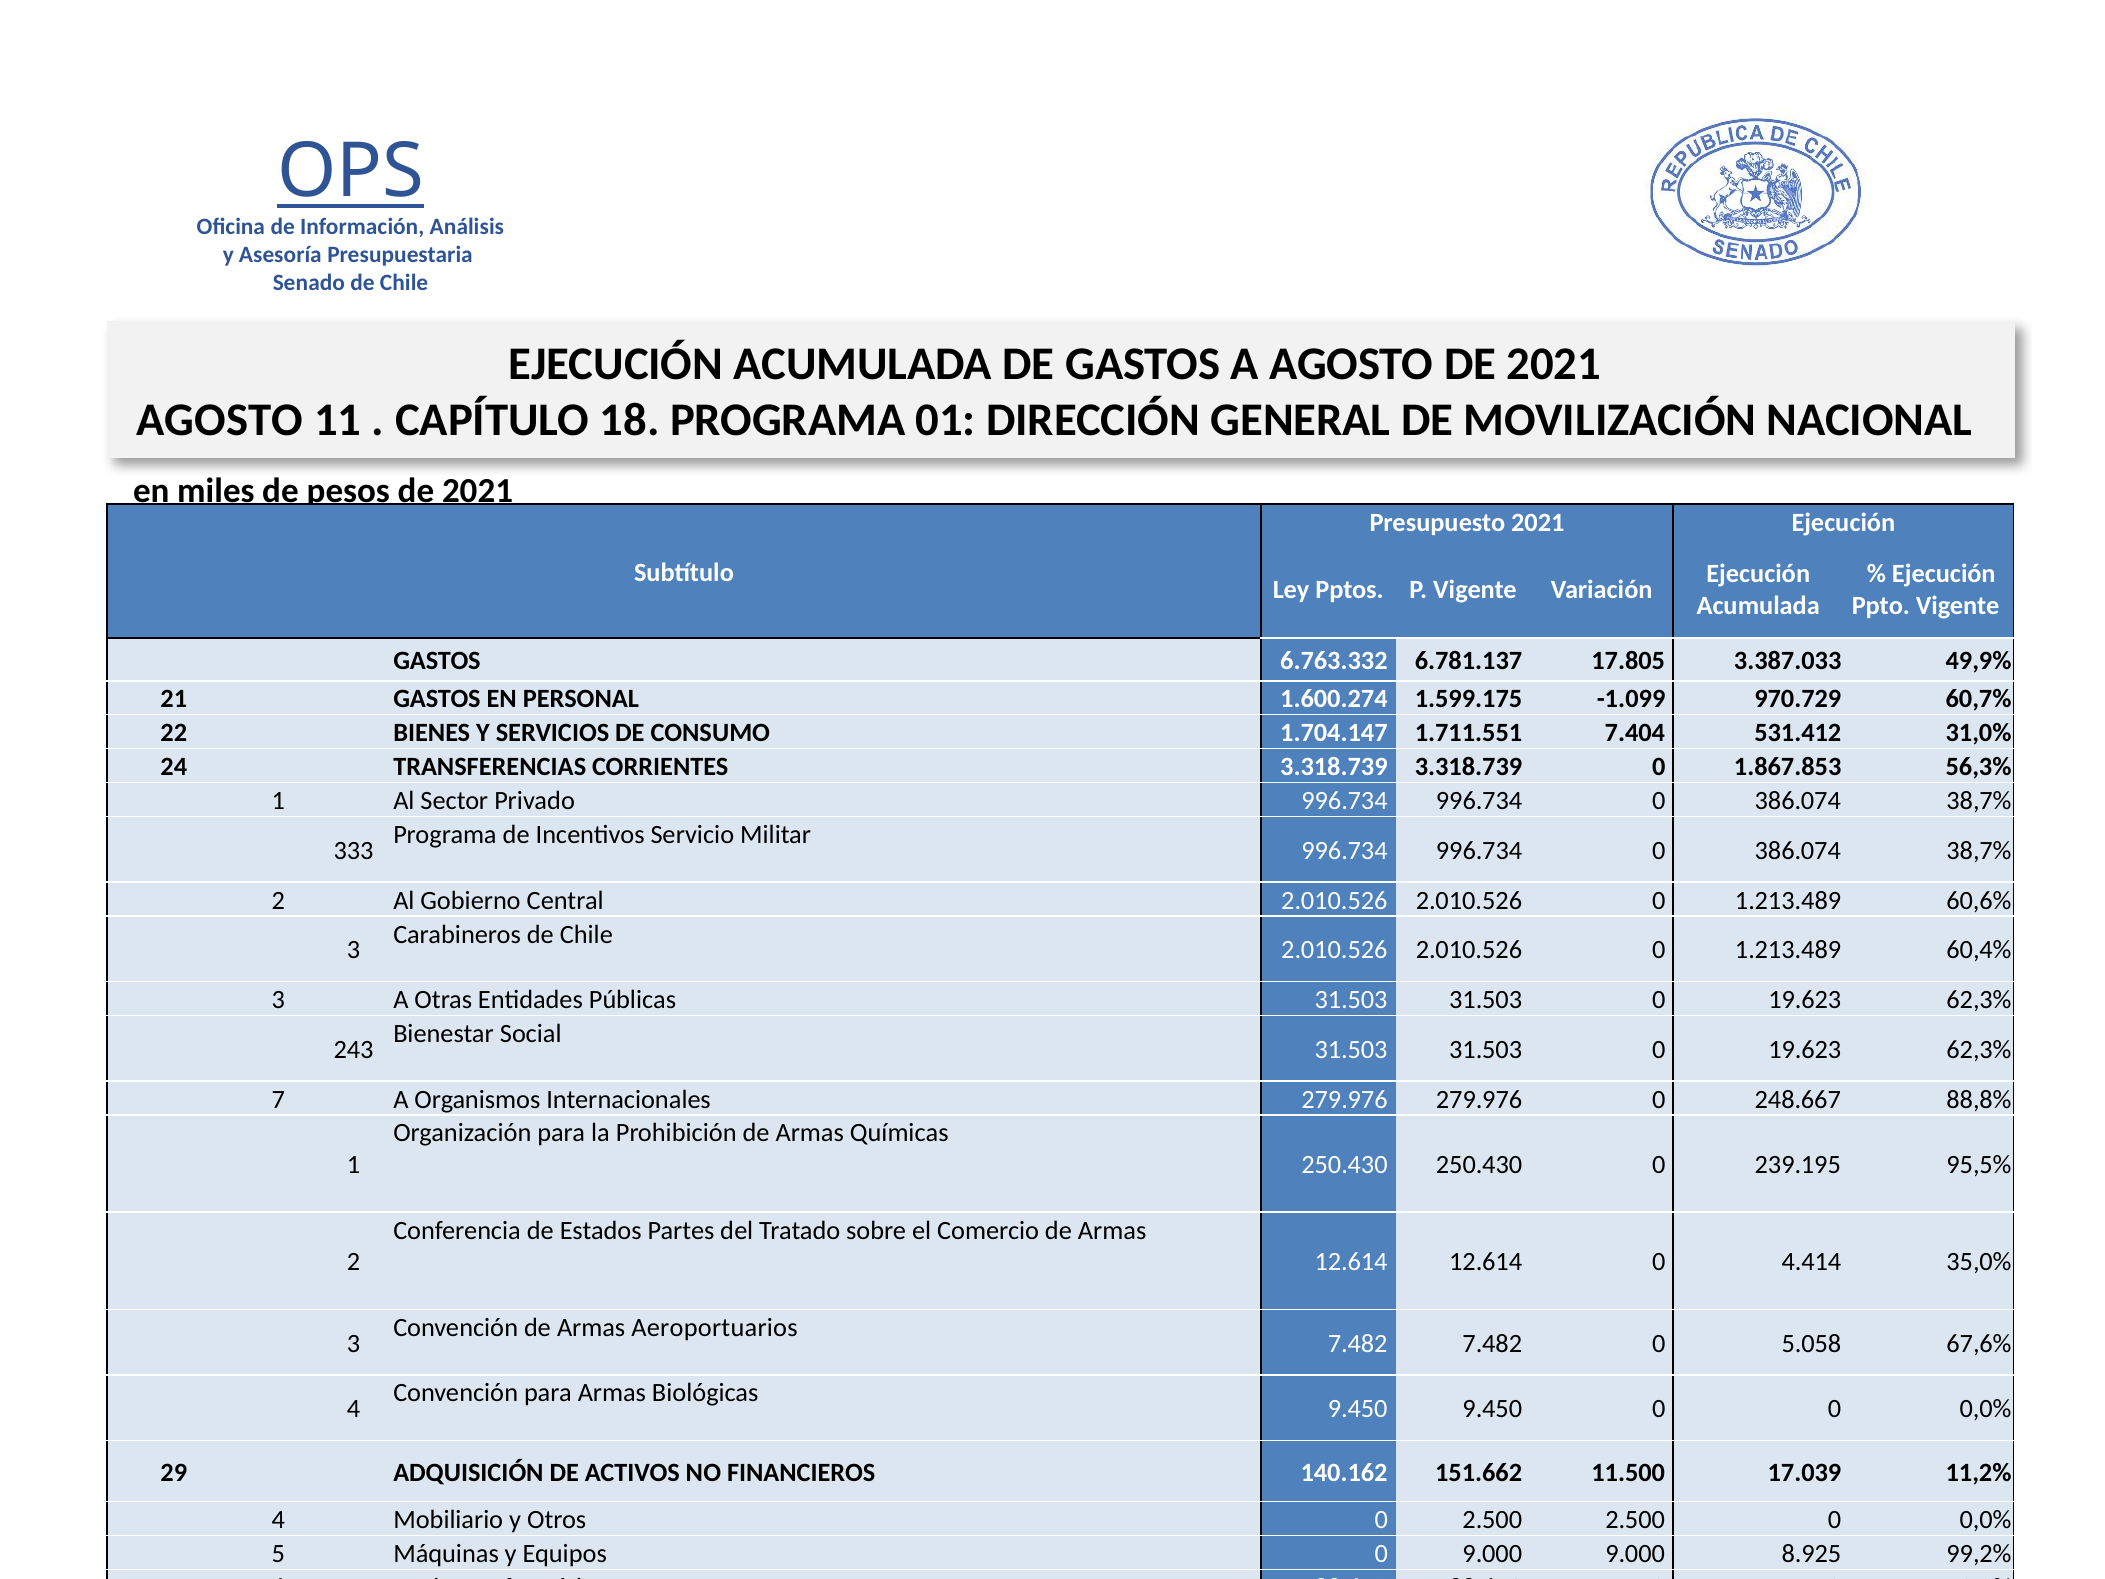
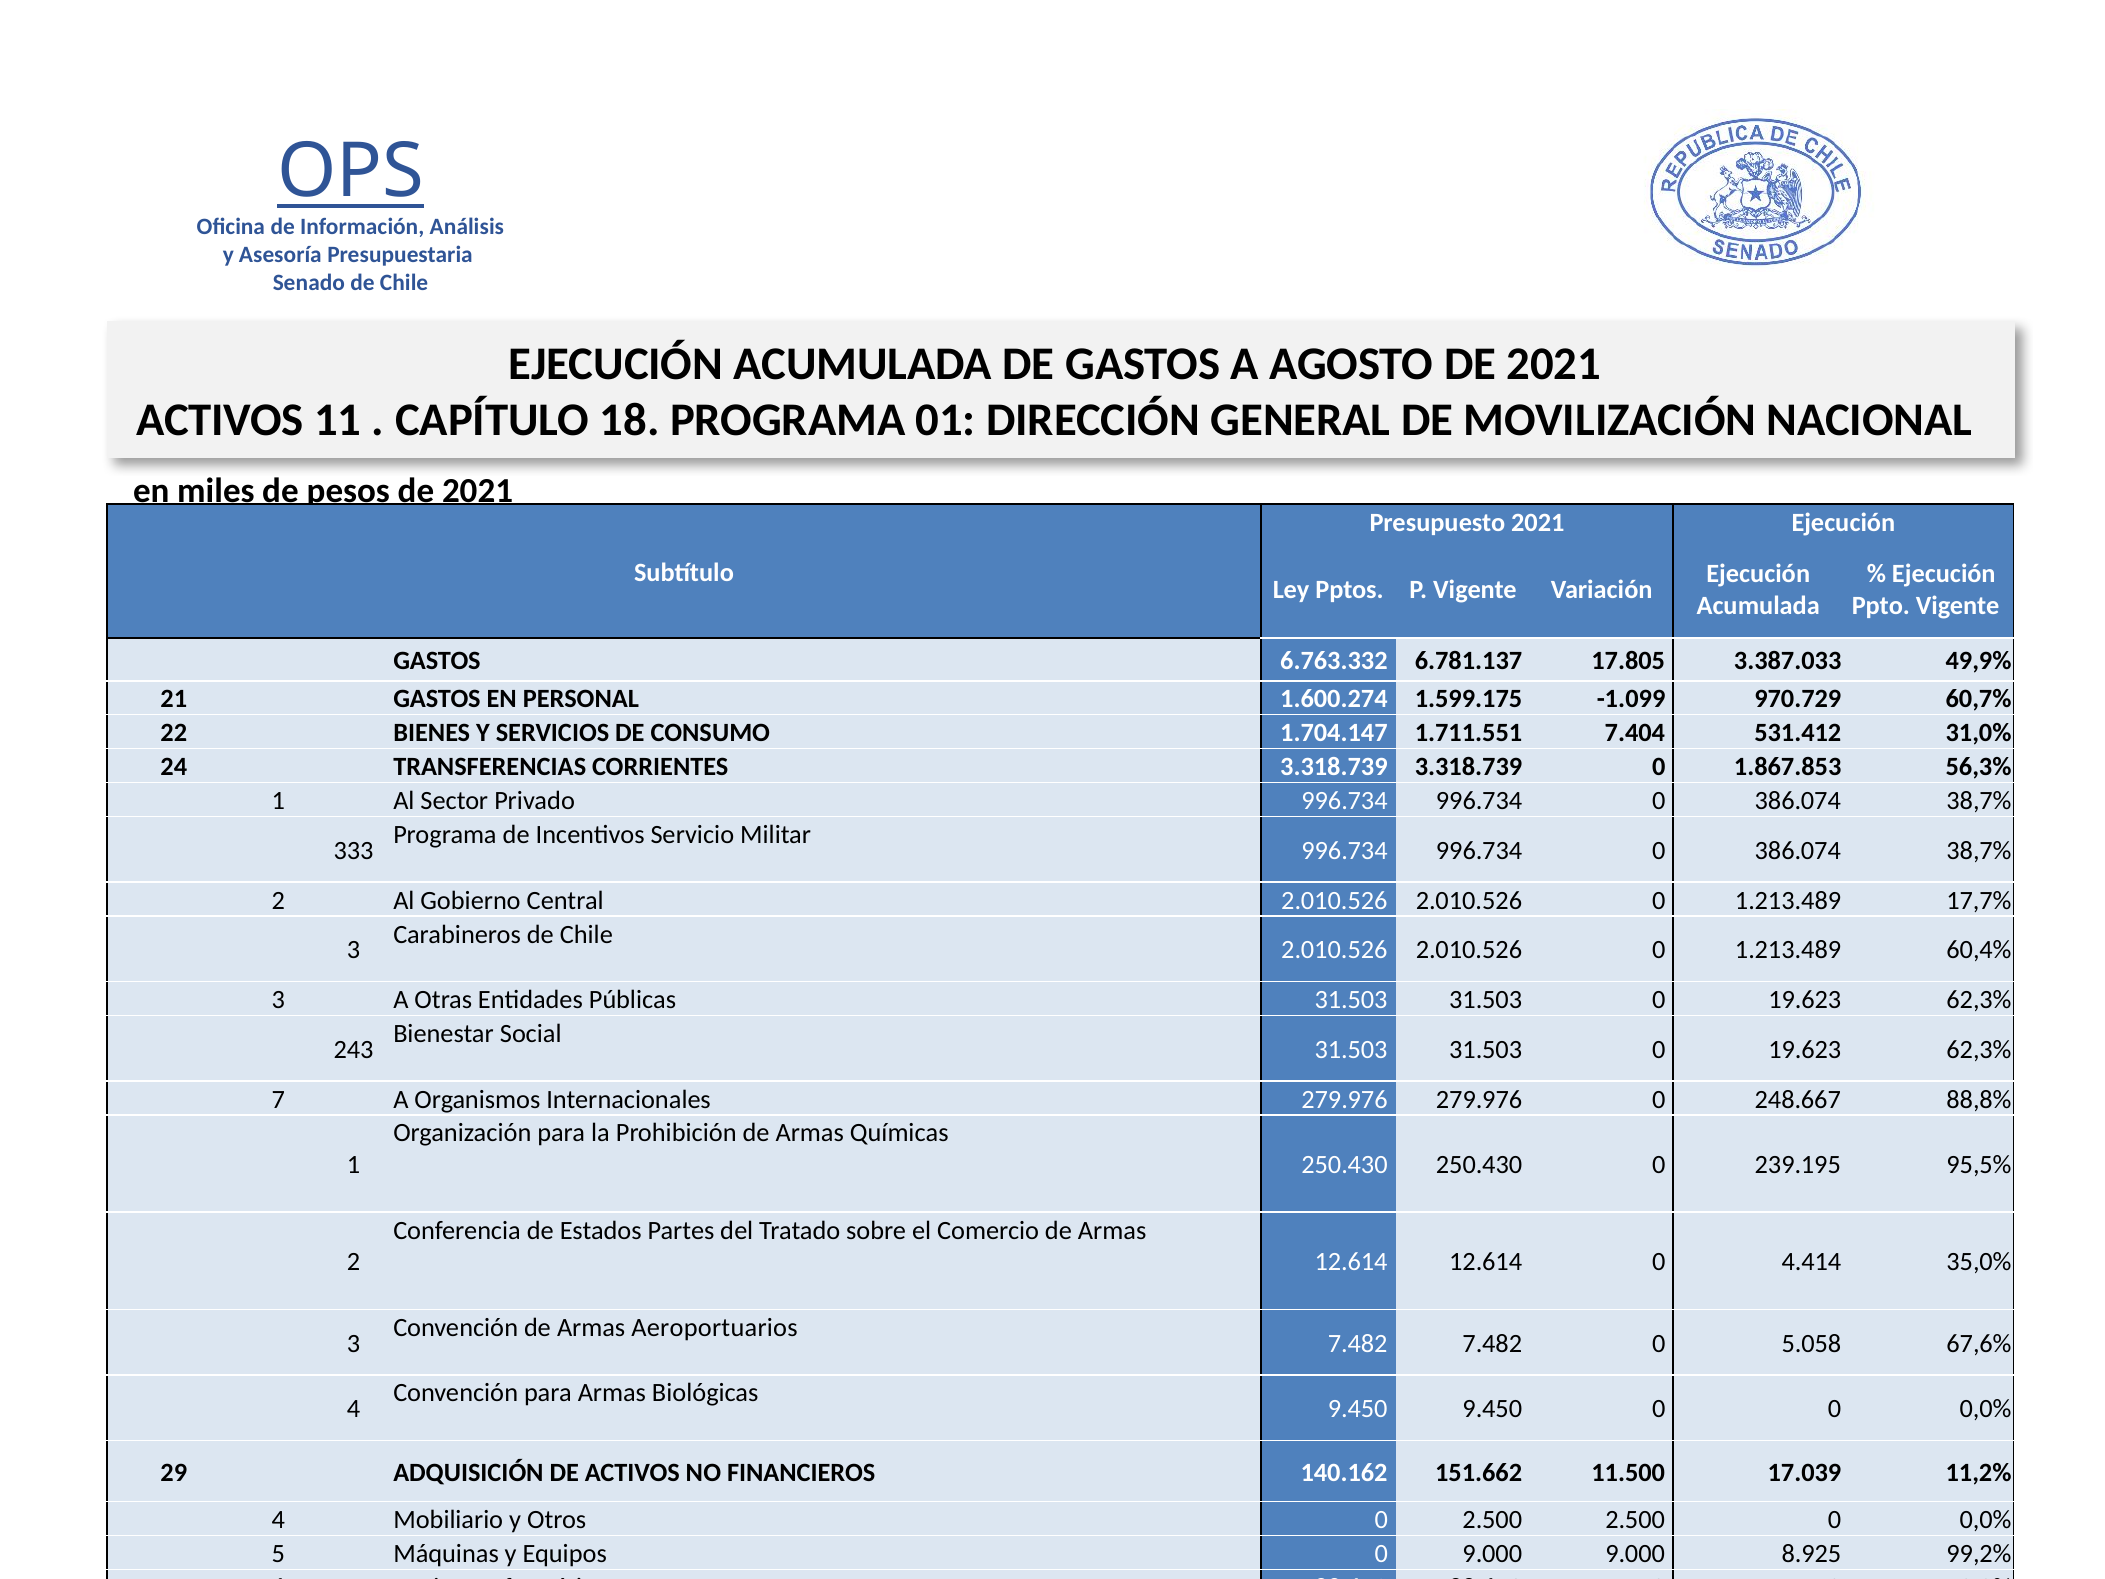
AGOSTO: AGOSTO -> ACTIVOS (220, 420)
60,6%: 60,6% -> 17,7% (1979, 900)
